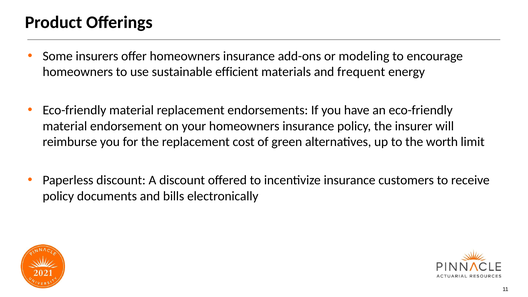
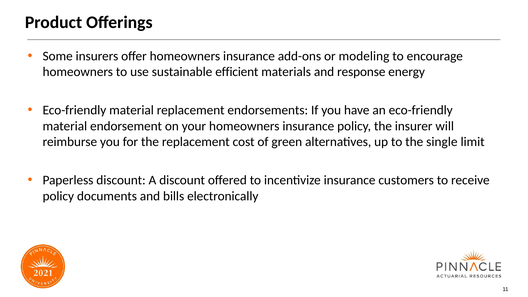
frequent: frequent -> response (361, 72)
worth: worth -> single (442, 142)
